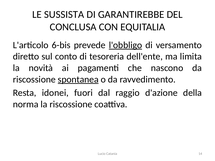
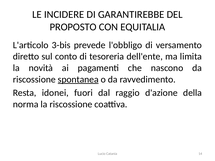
SUSSISTA: SUSSISTA -> INCIDERE (64, 15)
CONCLUSA: CONCLUSA -> PROPOSTO (73, 27)
6-bis: 6-bis -> 3-bis (61, 45)
l'obbligo underline: present -> none (125, 45)
